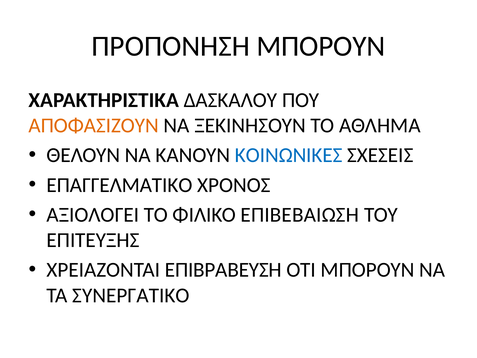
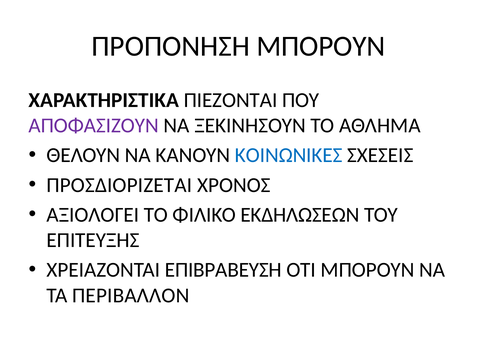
ΔΑΣΚΑΛΟΥ: ΔΑΣΚΑΛΟΥ -> ΠΙΕΖΟΝΤΑΙ (231, 100)
ΑΠΟΦΑΣΙΖΟΥΝ colour: orange -> purple (94, 126)
ΕΠΑΓΓΕΛΜΑΤΙΚΟ: ΕΠΑΓΓΕΛΜΑΤΙΚΟ -> ΠΡΟΣΔΙΟΡΙΖΕΤΑΙ (119, 185)
ΕΠΙΒΕΒΑΙΩΣΗ: ΕΠΙΒΕΒΑΙΩΣΗ -> ΕΚΔΗΛΩΣΕΩΝ (300, 215)
ΣΥΝΕΡΓΑΤΙΚΟ: ΣΥΝΕΡΓΑΤΙΚΟ -> ΠΕΡΙΒΑΛΛΟΝ (131, 295)
